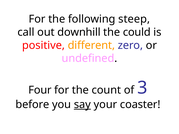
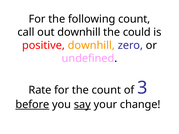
following steep: steep -> count (134, 19)
positive different: different -> downhill (91, 45)
Four: Four -> Rate (40, 90)
before underline: none -> present (32, 105)
coaster: coaster -> change (140, 105)
